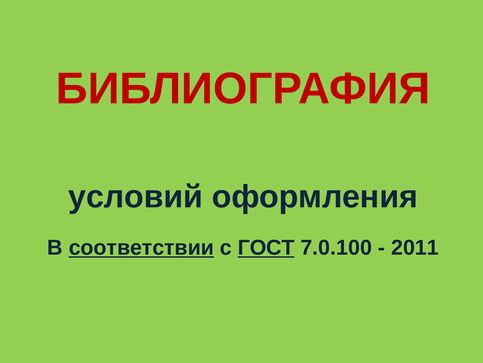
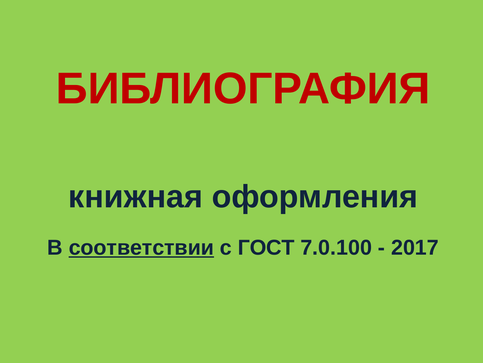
условий: условий -> книжная (136, 197)
ГОСТ underline: present -> none (266, 247)
2011: 2011 -> 2017 (415, 247)
